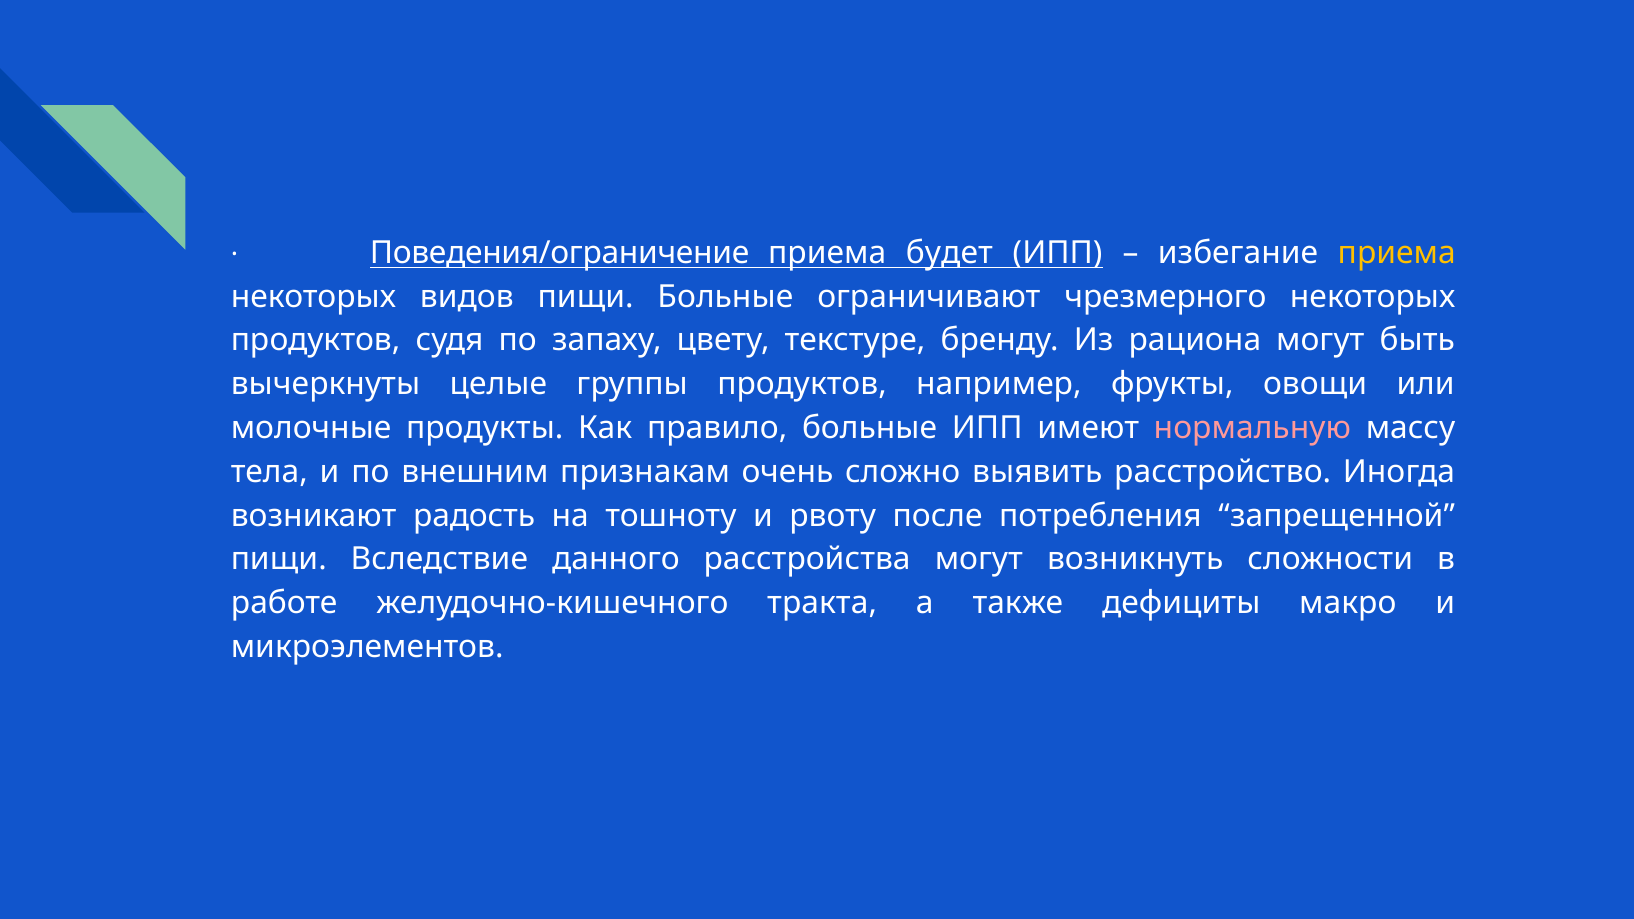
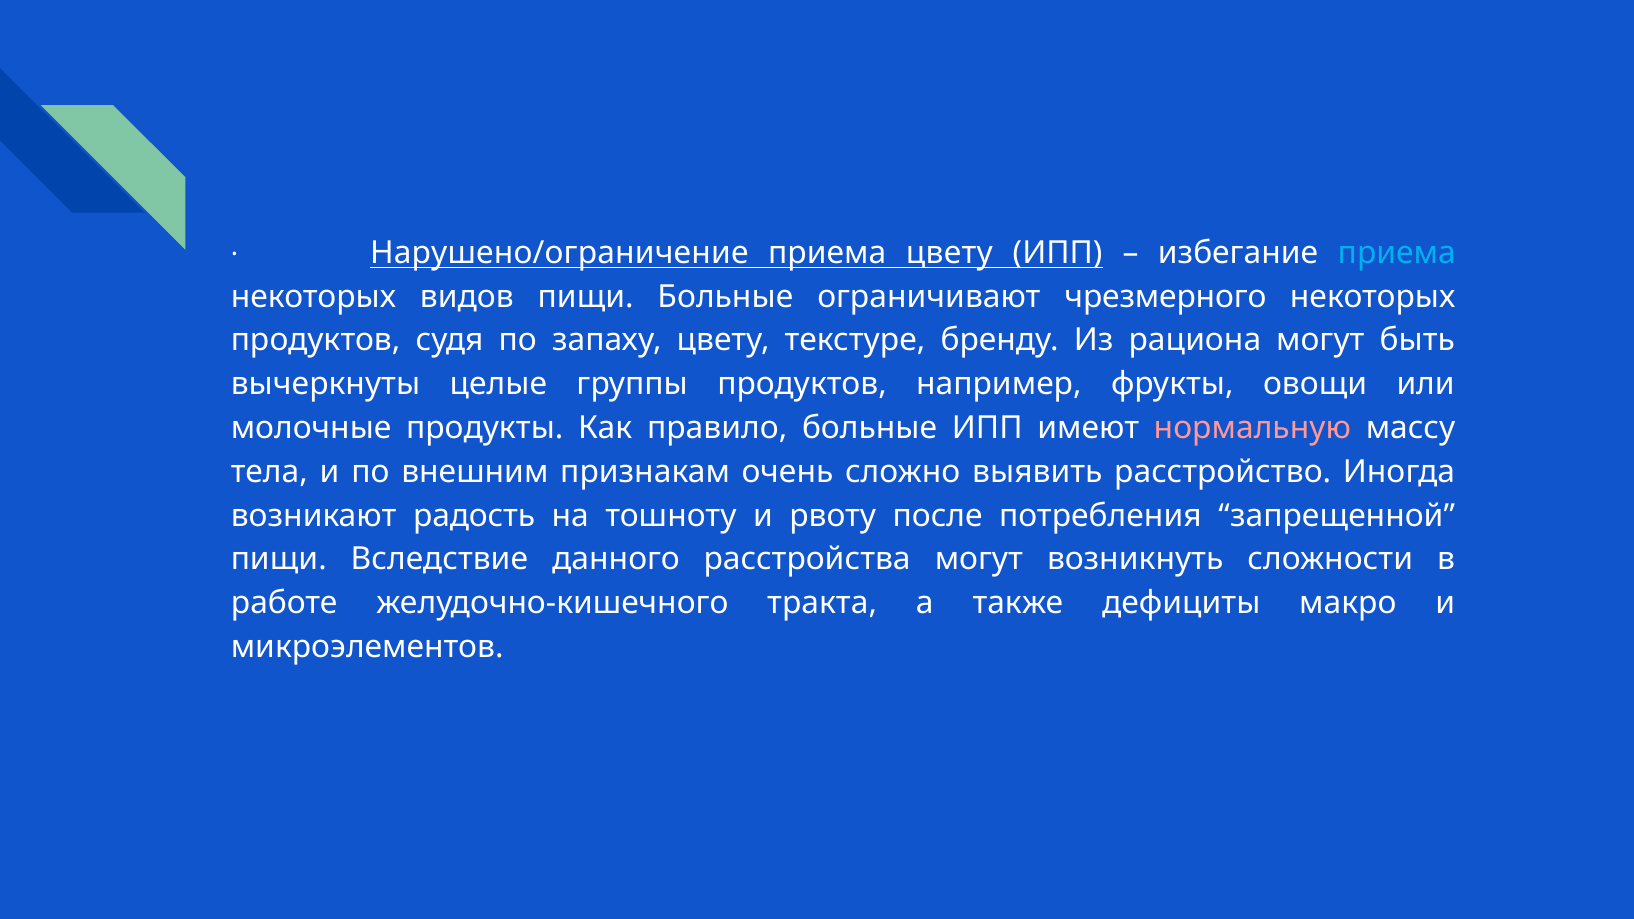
Поведения/ограничение: Поведения/ограничение -> Нарушено/ограничение (559, 253)
приема будет: будет -> цвету (949, 253)
приема colour: yellow -> light blue (1397, 253)
